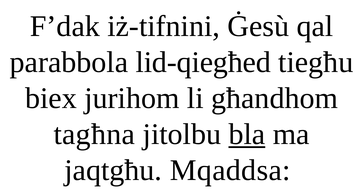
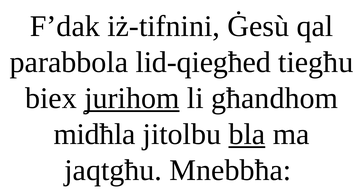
jurihom underline: none -> present (132, 98)
tagħna: tagħna -> midħla (95, 135)
Mqaddsa: Mqaddsa -> Mnebbħa (230, 171)
